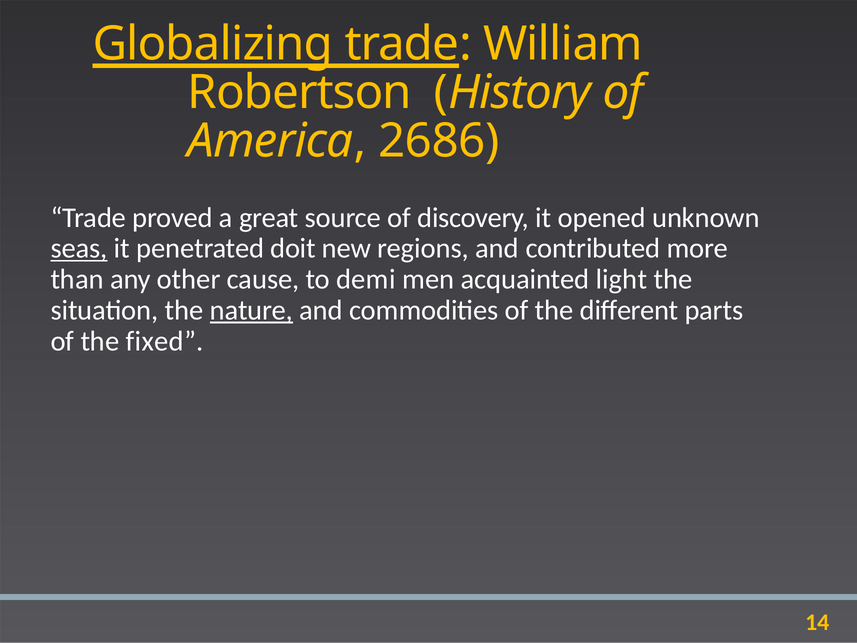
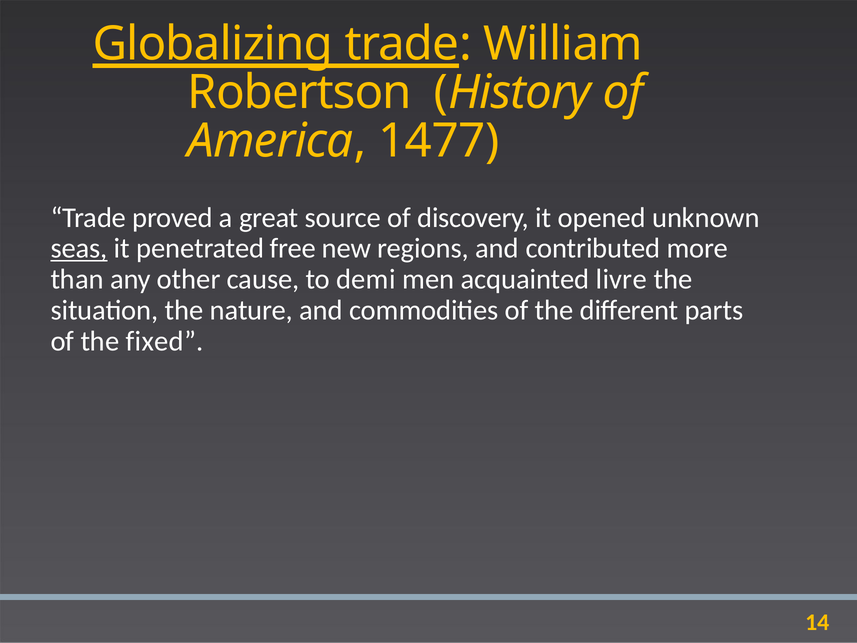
2686: 2686 -> 1477 (439, 141)
doit: doit -> free (293, 248)
light: light -> livre (621, 279)
nature underline: present -> none (251, 310)
